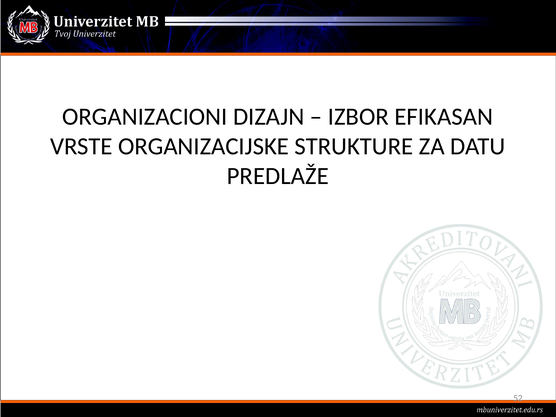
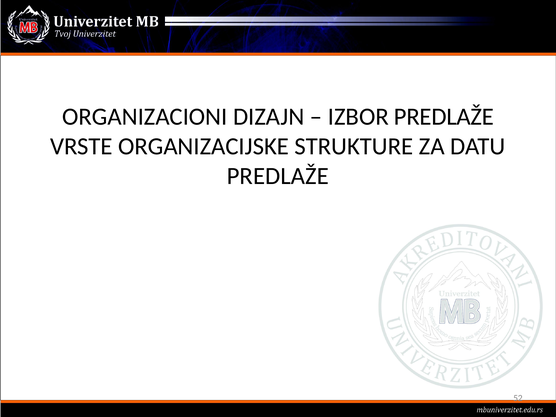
IZBOR EFIKASAN: EFIKASAN -> PREDLAŽE (444, 117)
